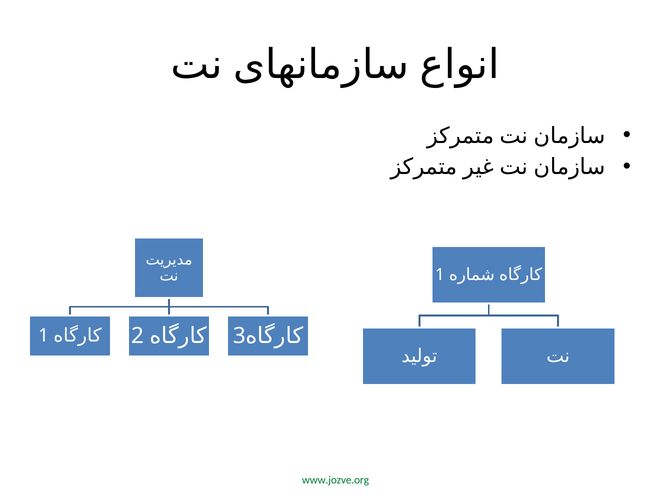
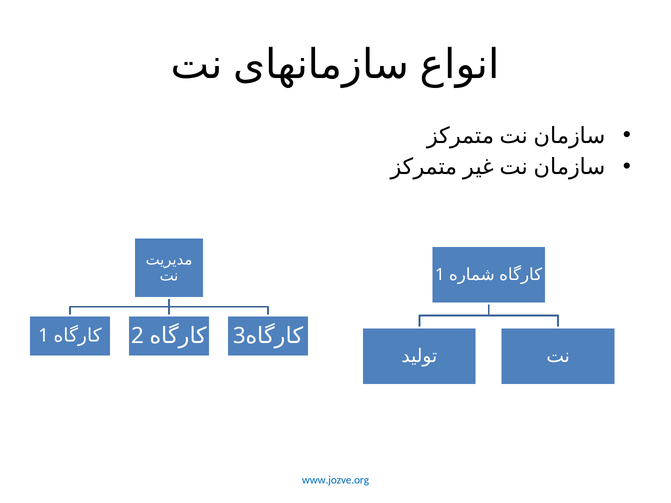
www.jozve.org colour: green -> blue (335, 480)
